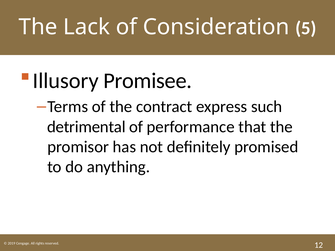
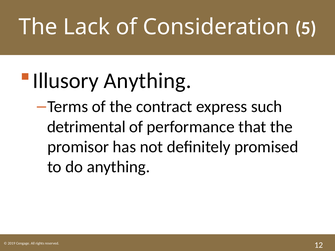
Illusory Promisee: Promisee -> Anything (148, 81)
